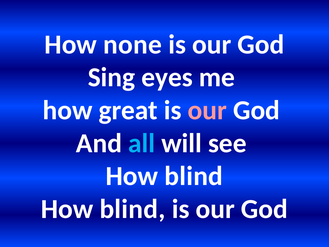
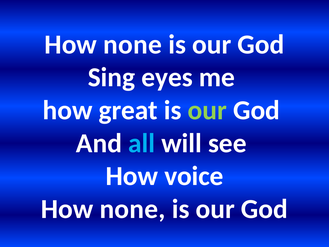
our colour: pink -> light green (207, 110)
blind: blind -> voice (194, 176)
blind: blind -> none (132, 209)
